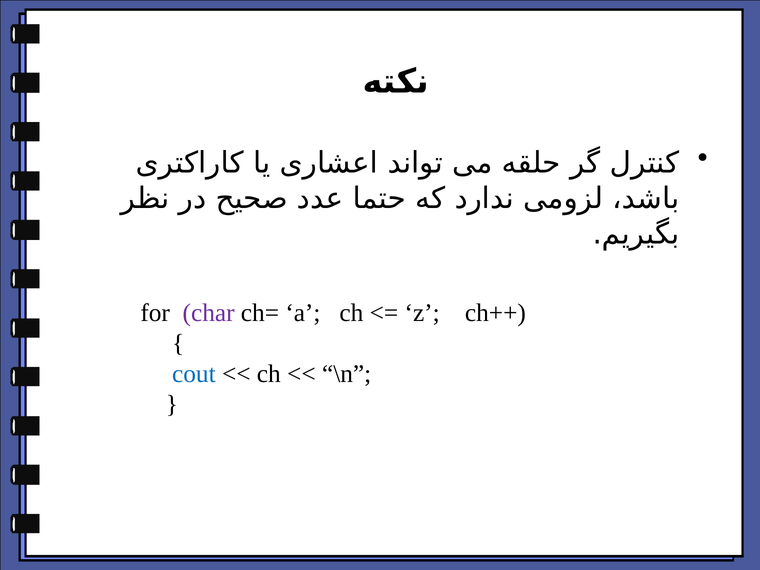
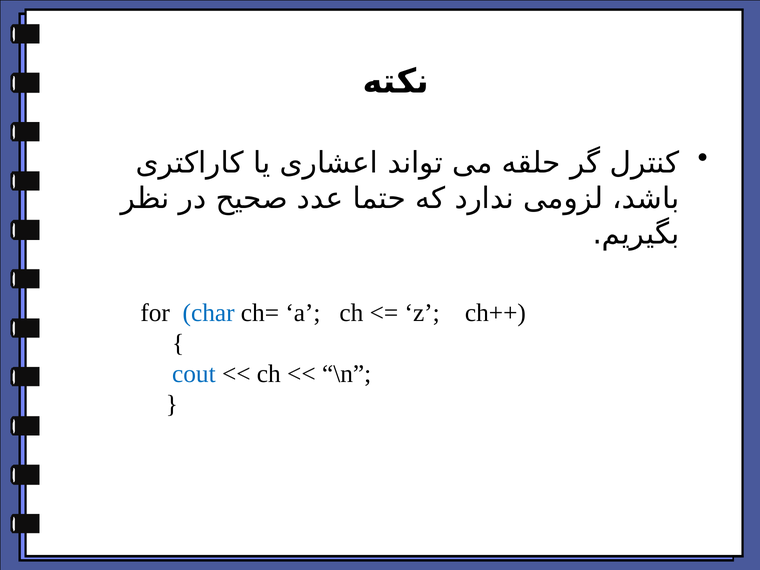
char colour: purple -> blue (209, 313)
